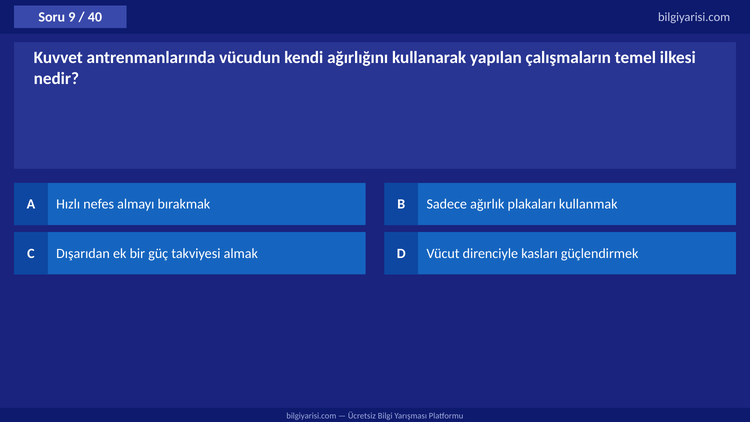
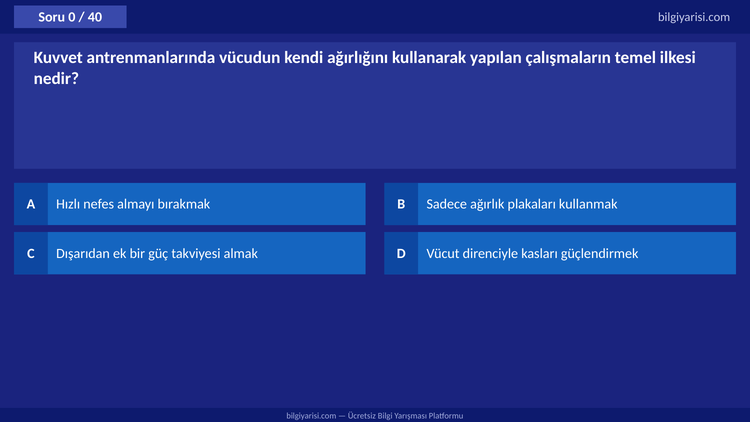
9: 9 -> 0 (72, 17)
